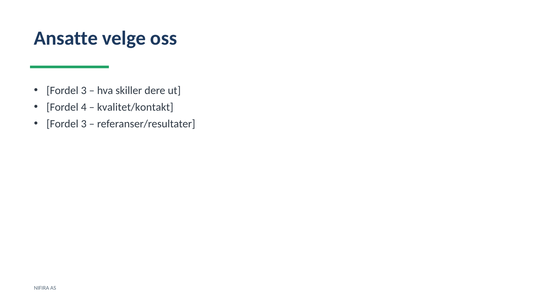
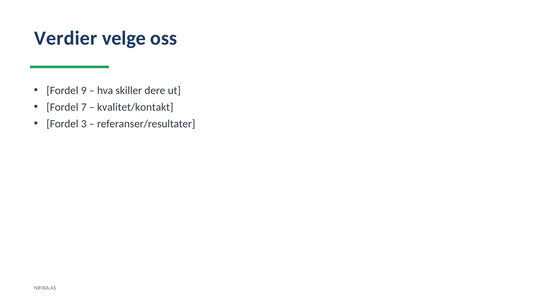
Ansatte: Ansatte -> Verdier (66, 38)
3: 3 -> 9 (84, 90)
4: 4 -> 7 (84, 107)
